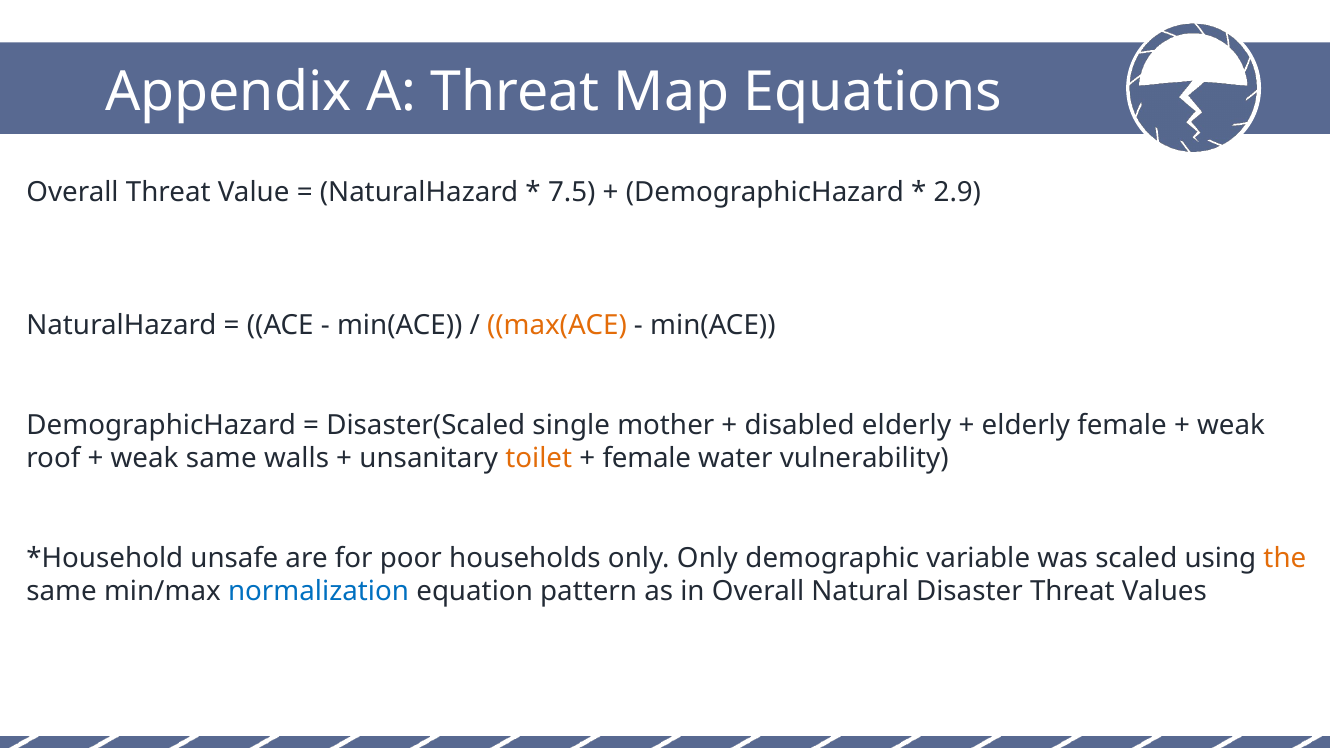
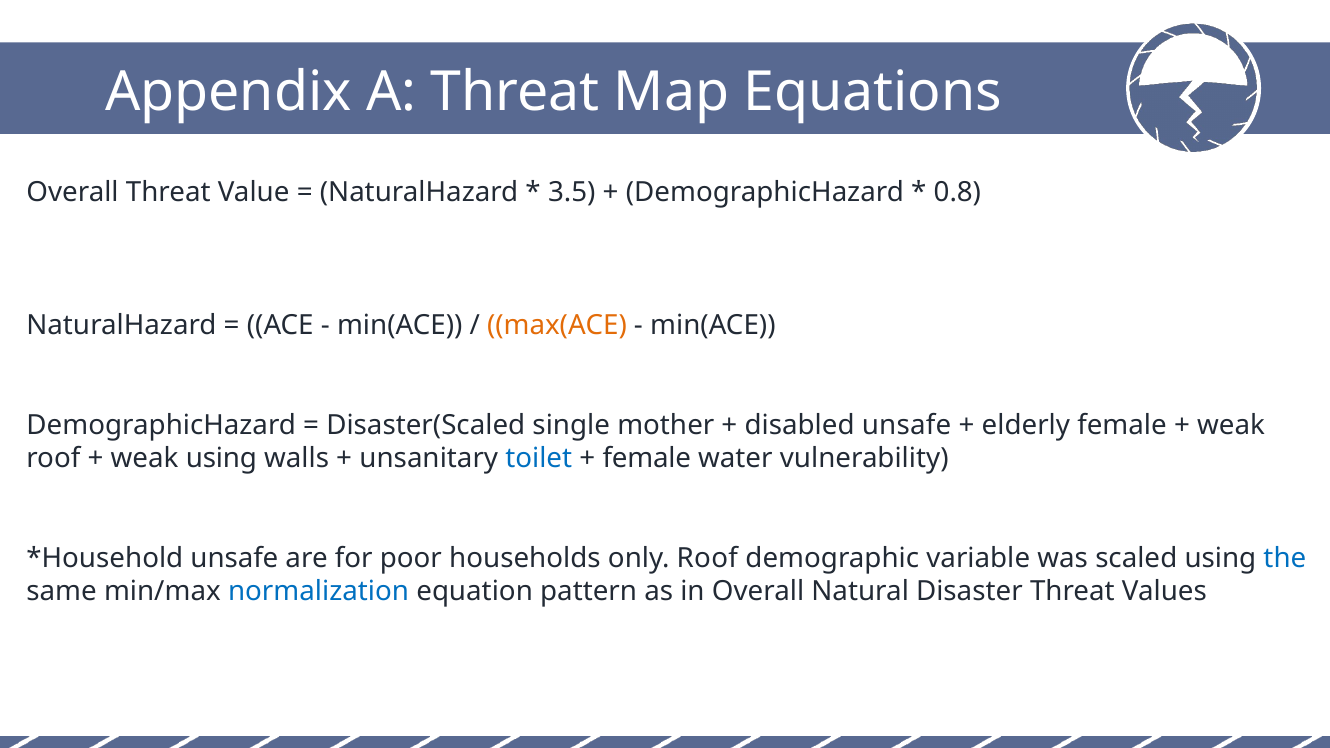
7.5: 7.5 -> 3.5 (572, 193)
2.9: 2.9 -> 0.8 (957, 193)
disabled elderly: elderly -> unsafe (907, 426)
weak same: same -> using (221, 459)
toilet colour: orange -> blue (539, 459)
only Only: Only -> Roof (707, 559)
the colour: orange -> blue (1285, 559)
